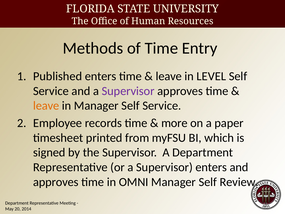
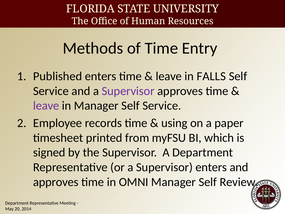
LEVEL: LEVEL -> FALLS (211, 76)
leave colour: orange -> purple (46, 106)
more: more -> using (174, 123)
